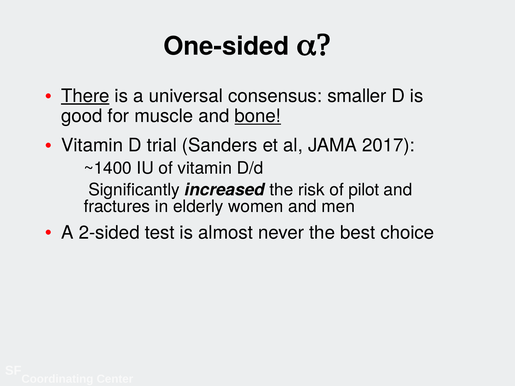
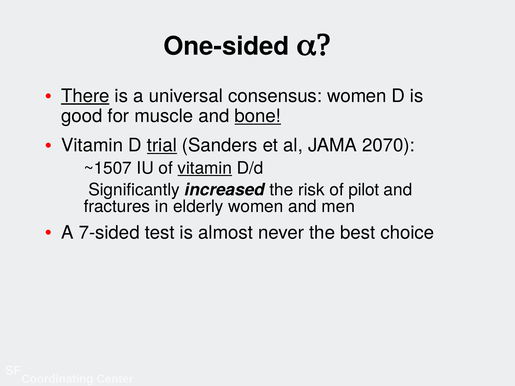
consensus smaller: smaller -> women (357, 96)
trial underline: none -> present (162, 146)
2017: 2017 -> 2070 (389, 146)
~1400: ~1400 -> ~1507 (108, 168)
vitamin underline: none -> present (205, 168)
2-sided: 2-sided -> 7-sided (109, 233)
